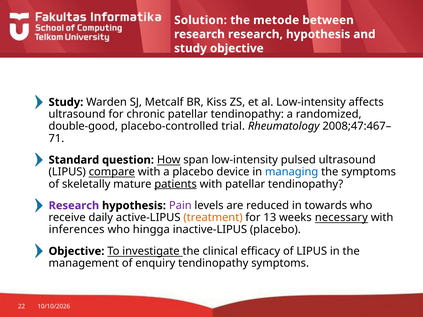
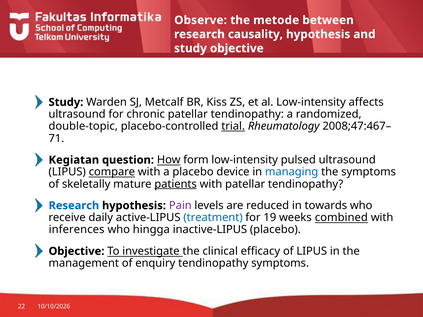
Solution: Solution -> Observe (201, 20)
research research: research -> causality (255, 34)
double-good: double-good -> double-topic (83, 126)
trial underline: none -> present (233, 126)
Standard: Standard -> Kegiatan (74, 160)
span: span -> form (196, 160)
Research colour: purple -> blue (74, 206)
treatment colour: orange -> blue (213, 218)
13: 13 -> 19 (270, 218)
necessary: necessary -> combined (341, 218)
